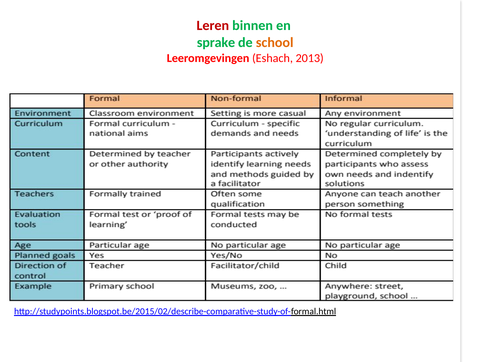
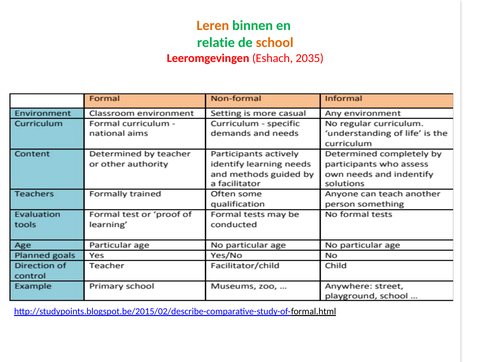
Leren colour: red -> orange (213, 26)
sprake: sprake -> relatie (216, 43)
2013: 2013 -> 2035 (310, 58)
